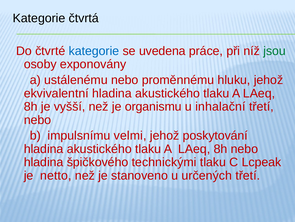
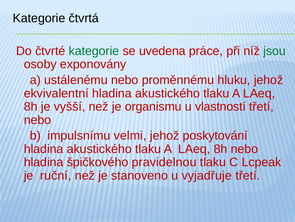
kategorie colour: blue -> green (94, 51)
inhalační: inhalační -> vlastností (221, 106)
technickými: technickými -> pravidelnou (164, 162)
netto: netto -> ruční (56, 175)
určených: určených -> vyjadřuje (207, 175)
